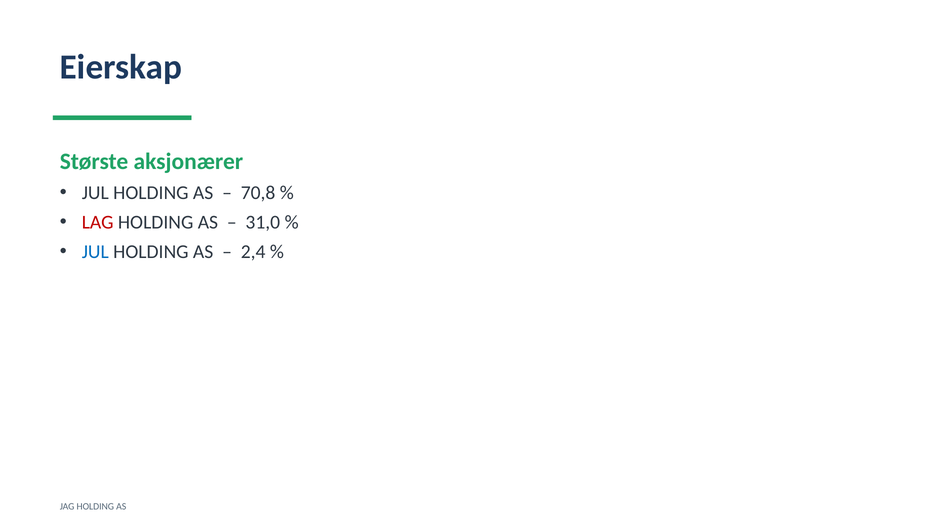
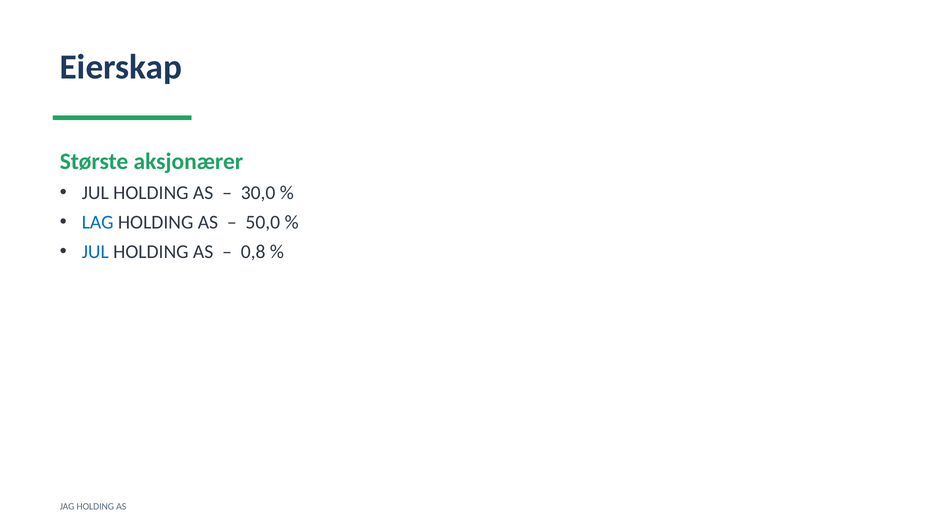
70,8: 70,8 -> 30,0 (258, 193)
LAG colour: red -> blue (98, 222)
31,0: 31,0 -> 50,0 (263, 222)
2,4: 2,4 -> 0,8 (253, 252)
